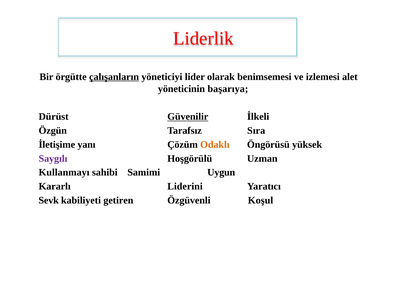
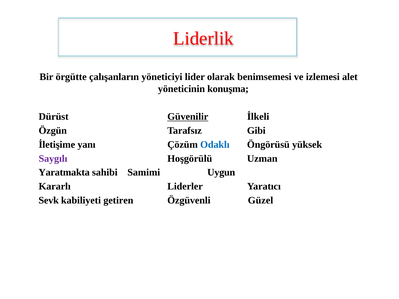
çalışanların underline: present -> none (114, 77)
başarıya: başarıya -> konuşma (228, 89)
Sıra: Sıra -> Gibi (256, 131)
Odaklı colour: orange -> blue (215, 145)
Kullanmayı: Kullanmayı -> Yaratmakta (64, 173)
Liderini: Liderini -> Liderler (185, 187)
Koşul: Koşul -> Güzel (261, 201)
